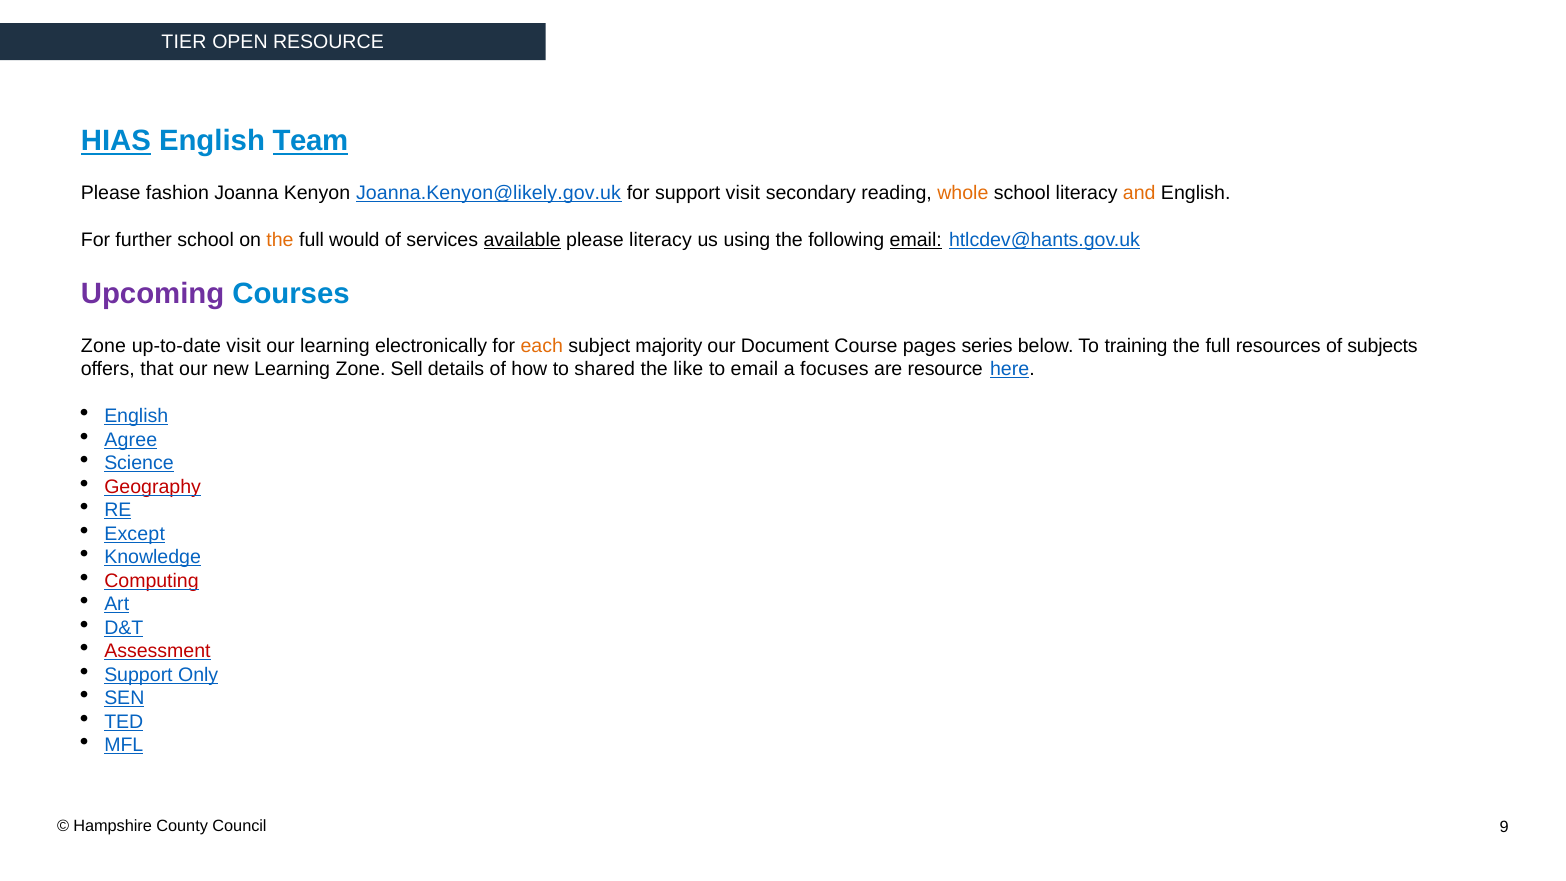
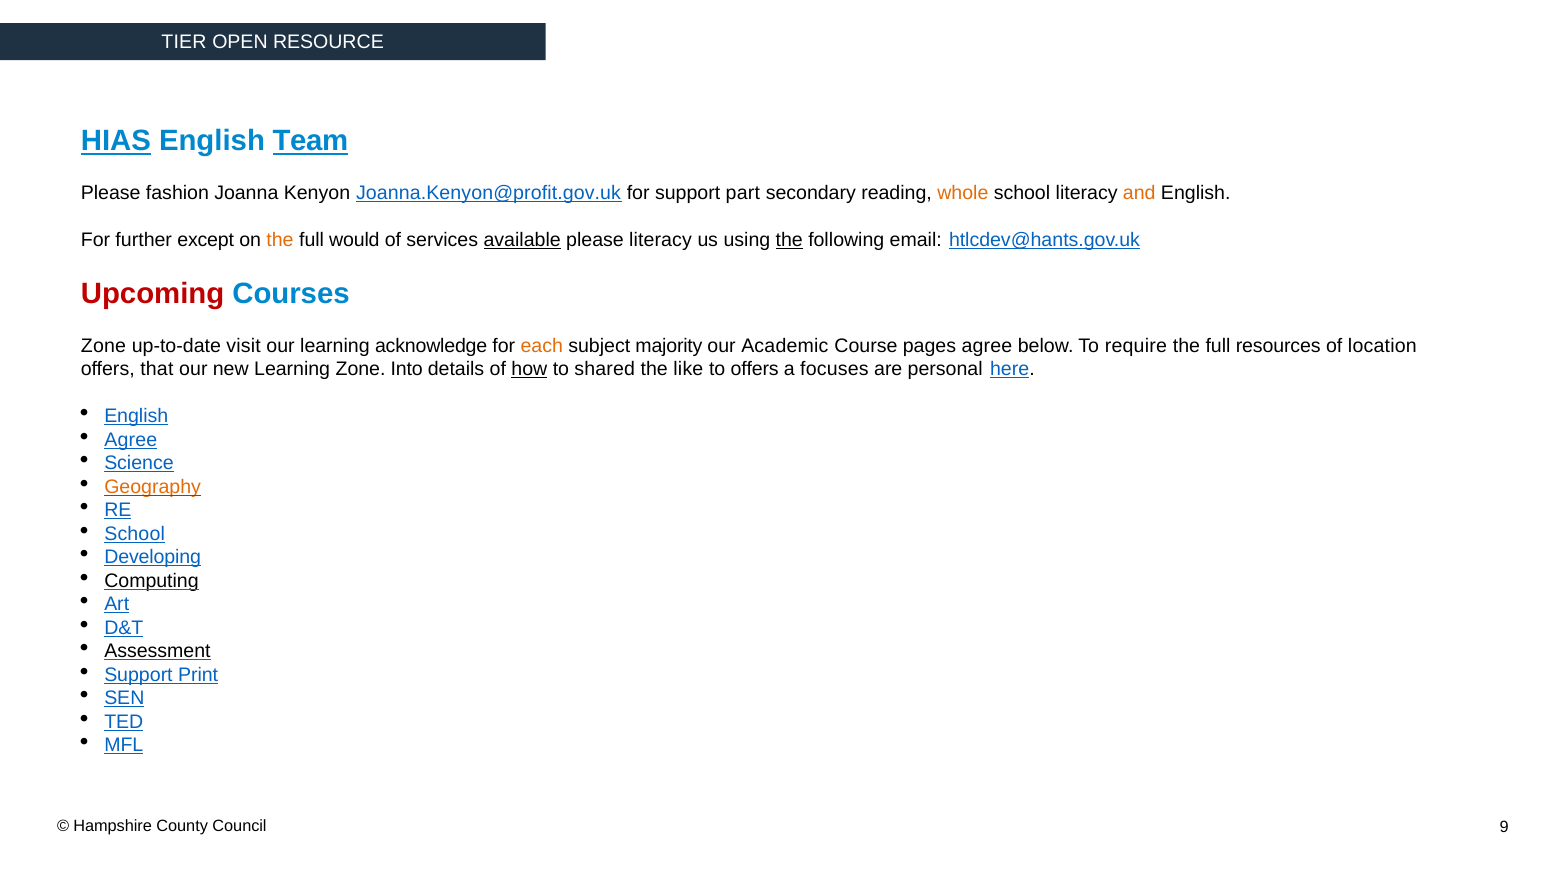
Joanna.Kenyon@likely.gov.uk: Joanna.Kenyon@likely.gov.uk -> Joanna.Kenyon@profit.gov.uk (489, 193)
support visit: visit -> part (743, 193)
further school: school -> except (206, 240)
the underline: none -> present (789, 240)
email underline: present -> none (916, 240)
Upcoming colour: purple -> red (153, 294)
electronically: electronically -> acknowledge (431, 346)
Document: Document -> Academic (785, 346)
pages series: series -> agree (987, 346)
training: training -> require (1136, 346)
subjects: subjects -> location (1382, 346)
Sell: Sell -> Into (407, 369)
how underline: none -> present (529, 369)
to email: email -> offers (755, 369)
are resource: resource -> personal (945, 369)
Geography colour: red -> orange (153, 487)
Except: Except -> School (135, 534)
Knowledge: Knowledge -> Developing (153, 557)
Computing colour: red -> black (151, 581)
Assessment colour: red -> black (157, 651)
Only: Only -> Print (198, 675)
